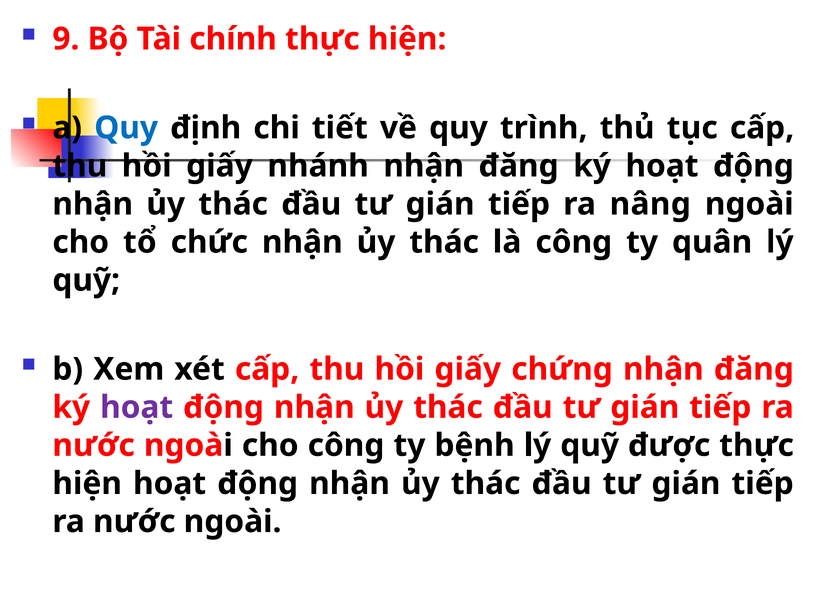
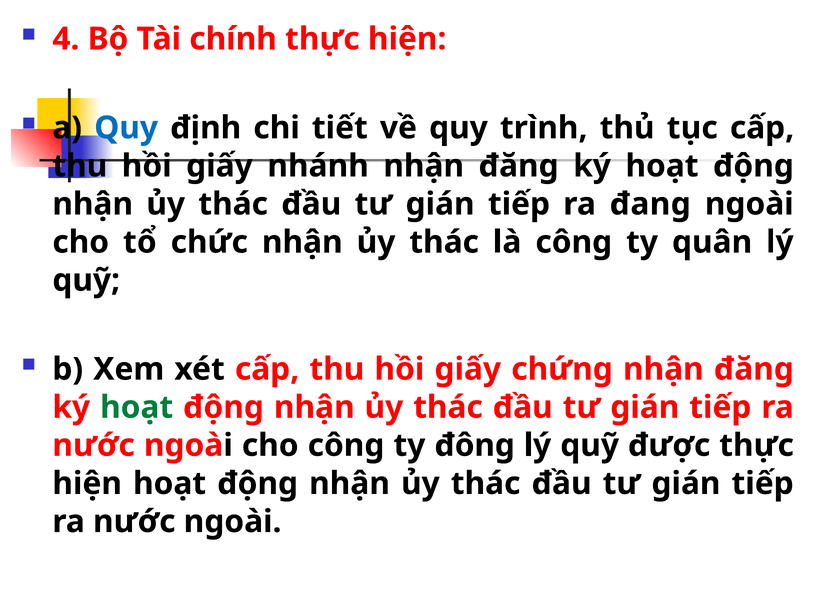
9: 9 -> 4 (66, 39)
nâng: nâng -> đang (650, 204)
hoạt colour: purple -> green (137, 407)
bệnh: bệnh -> đông (475, 445)
